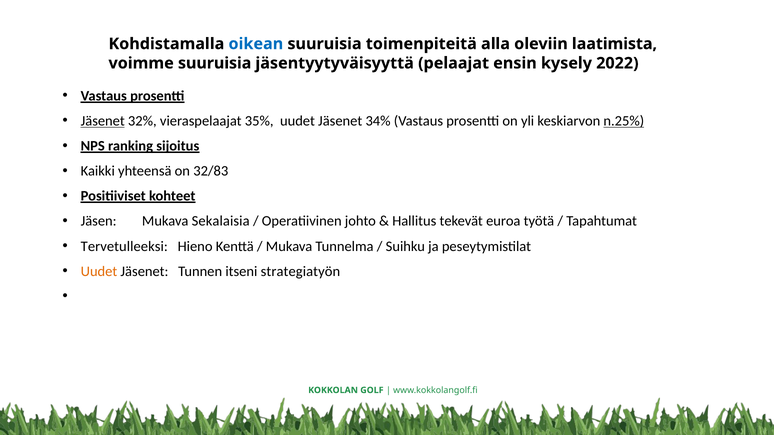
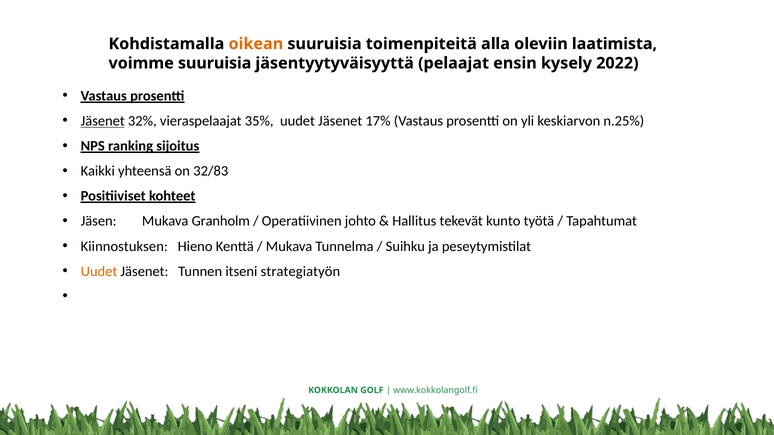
oikean colour: blue -> orange (256, 44)
34%: 34% -> 17% (378, 121)
n.25% underline: present -> none (624, 121)
Sekalaisia: Sekalaisia -> Granholm (221, 221)
euroa: euroa -> kunto (503, 221)
Tervetulleeksi: Tervetulleeksi -> Kiinnostuksen (124, 246)
